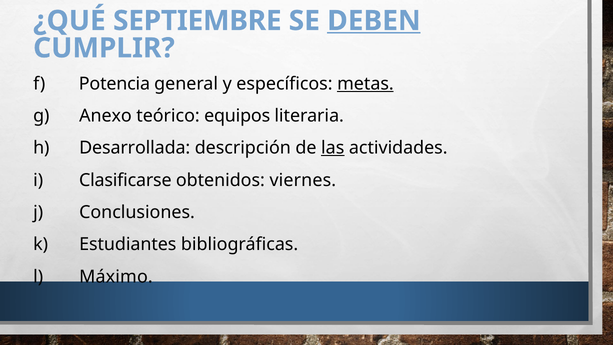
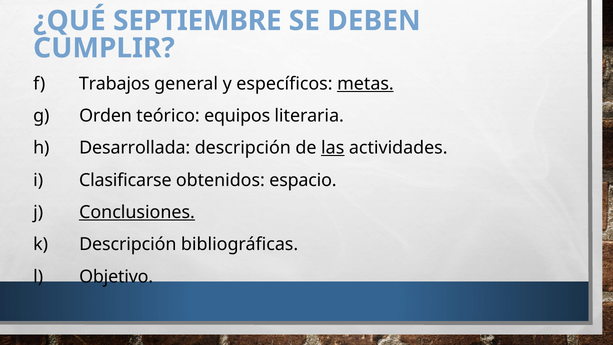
DEBEN underline: present -> none (374, 21)
Potencia: Potencia -> Trabajos (114, 84)
Anexo: Anexo -> Orden (106, 116)
viernes: viernes -> espacio (303, 180)
Conclusiones underline: none -> present (137, 212)
k Estudiantes: Estudiantes -> Descripción (128, 244)
Máximo: Máximo -> Objetivo (116, 276)
